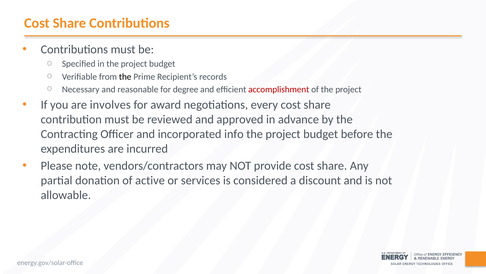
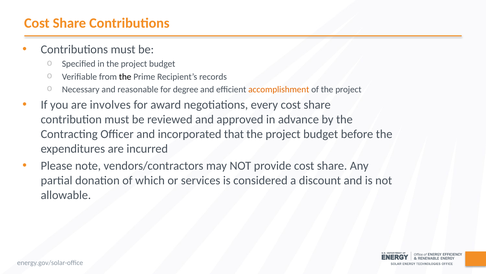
accomplishment colour: red -> orange (279, 89)
info: info -> that (234, 134)
active: active -> which (150, 180)
